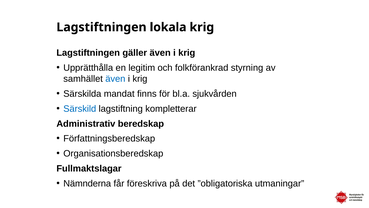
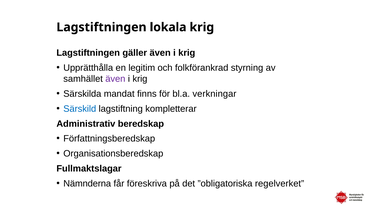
även colour: blue -> purple (115, 79)
sjukvården: sjukvården -> verkningar (214, 94)
utmaningar: utmaningar -> regelverket (280, 183)
